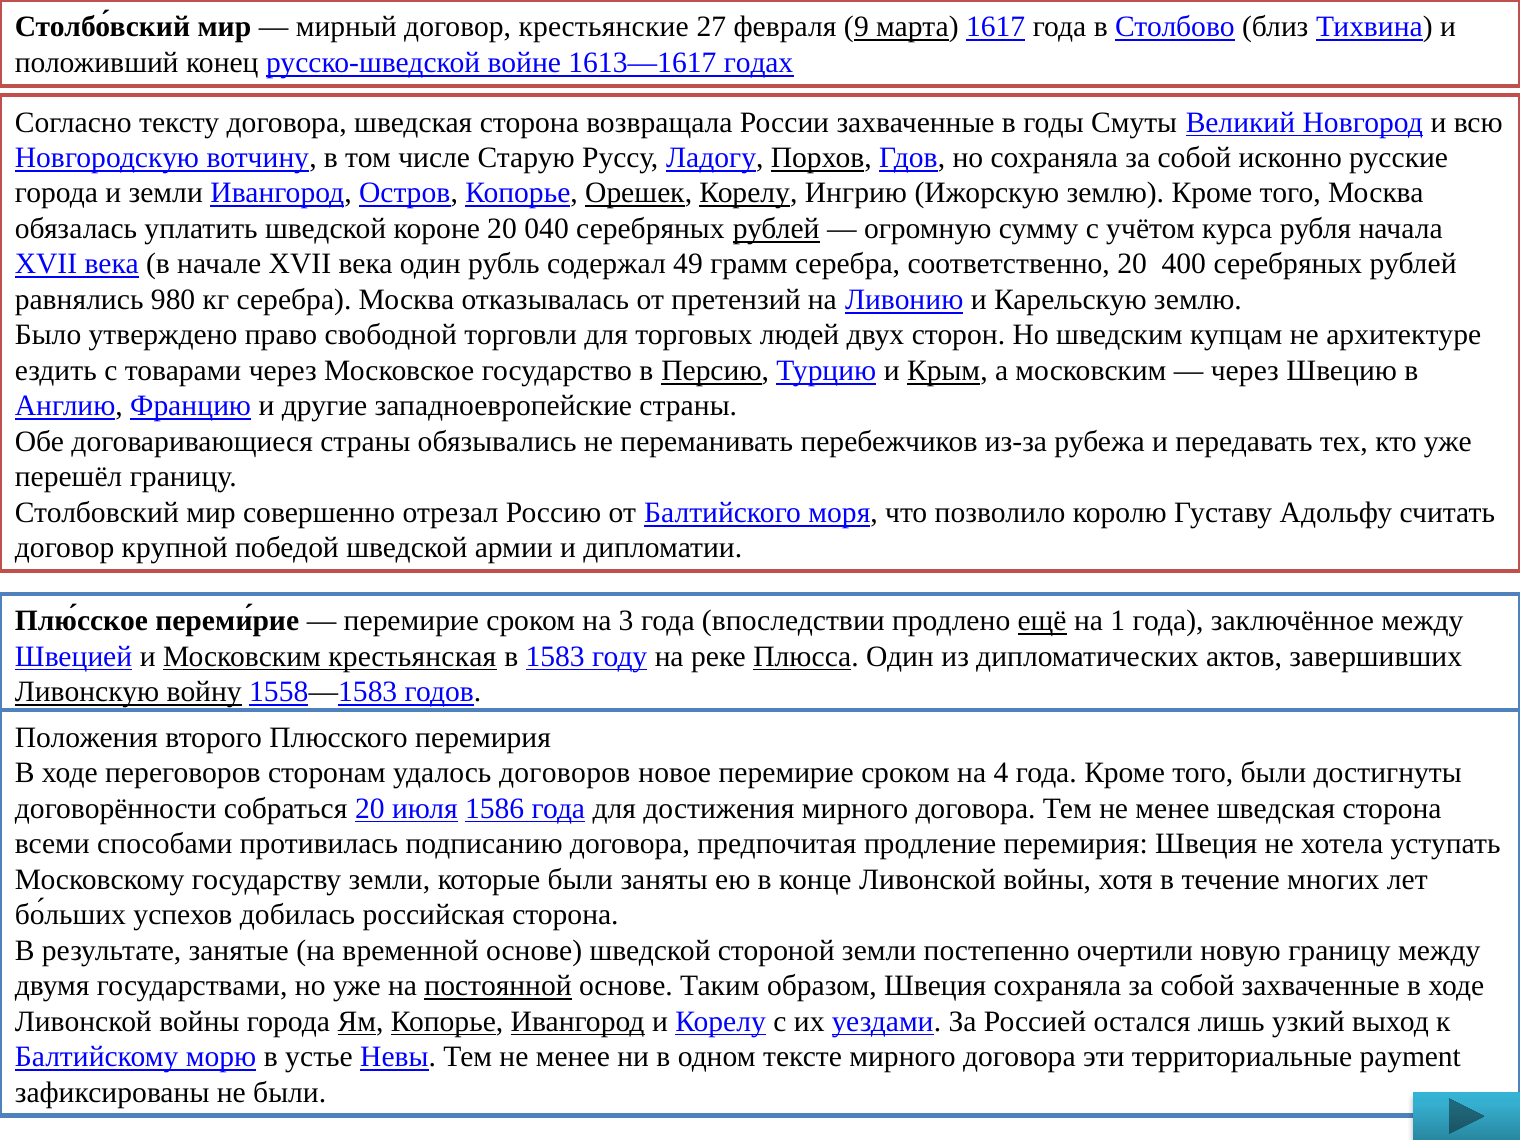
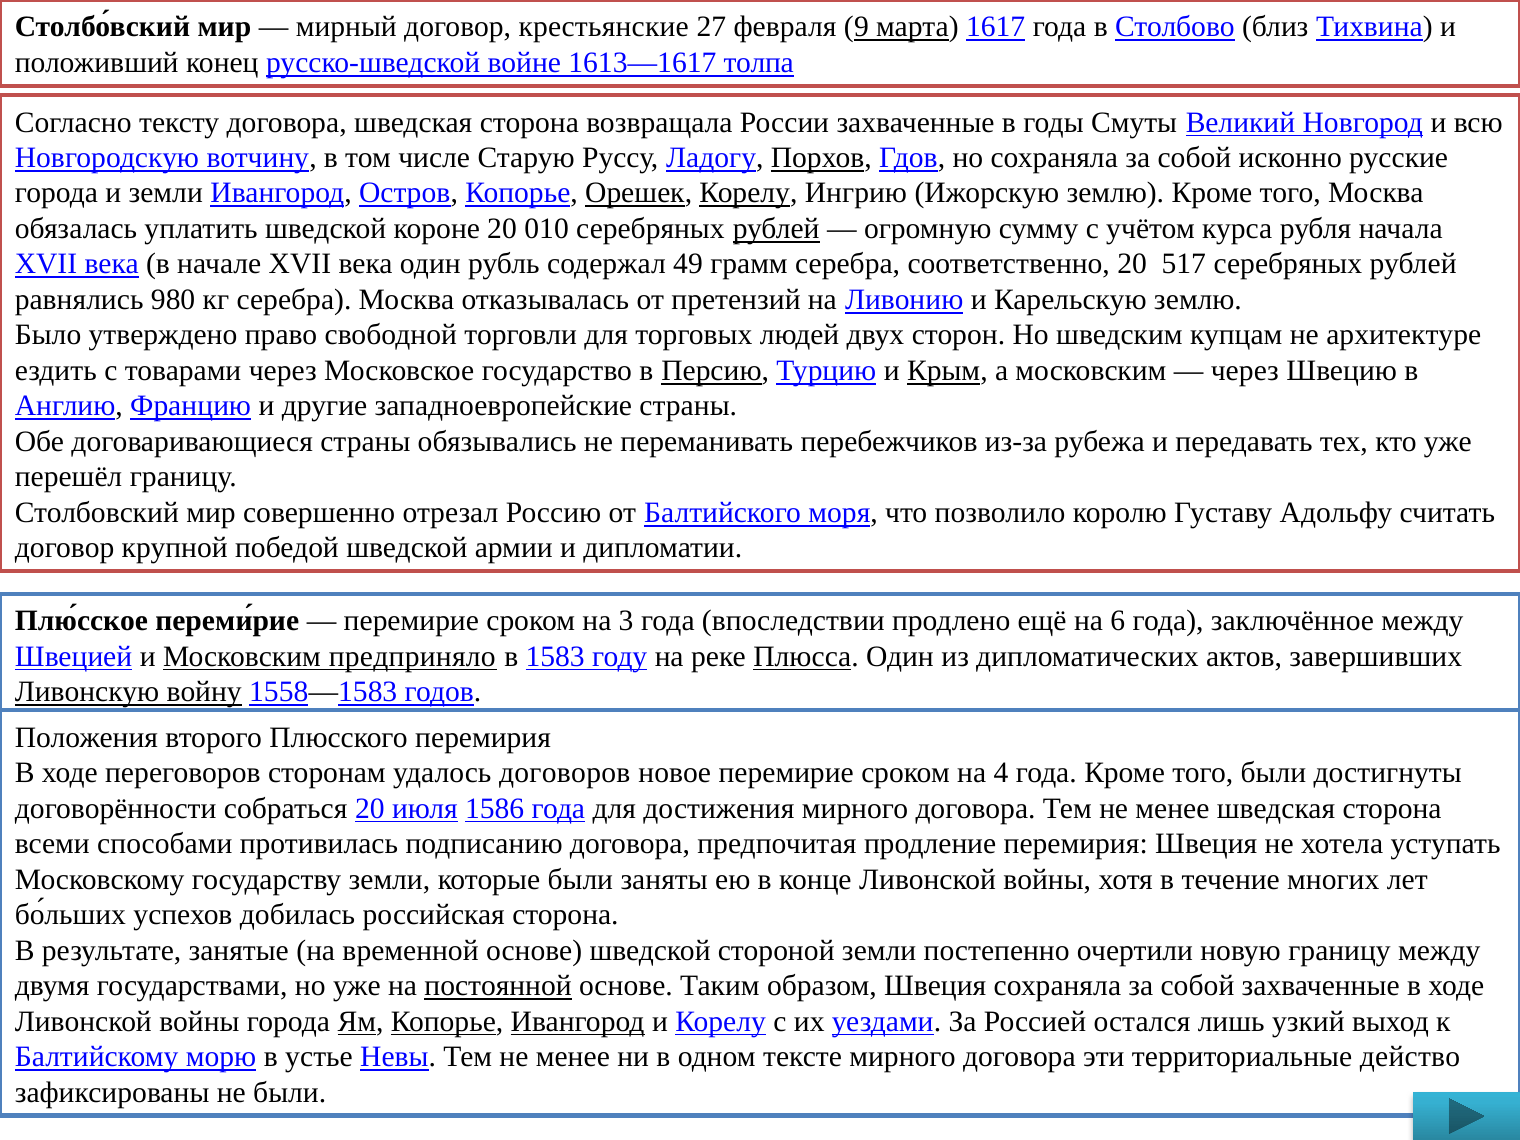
годах: годах -> толпа (759, 63)
040: 040 -> 010 (547, 229)
400: 400 -> 517 (1184, 264)
ещё underline: present -> none (1042, 621)
1: 1 -> 6 (1118, 621)
крестьянская: крестьянская -> предприняло (412, 657)
payment: payment -> действо (1410, 1057)
